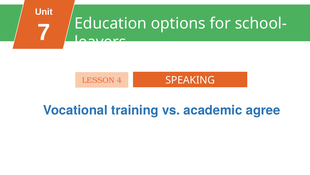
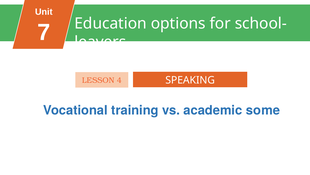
agree: agree -> some (263, 110)
